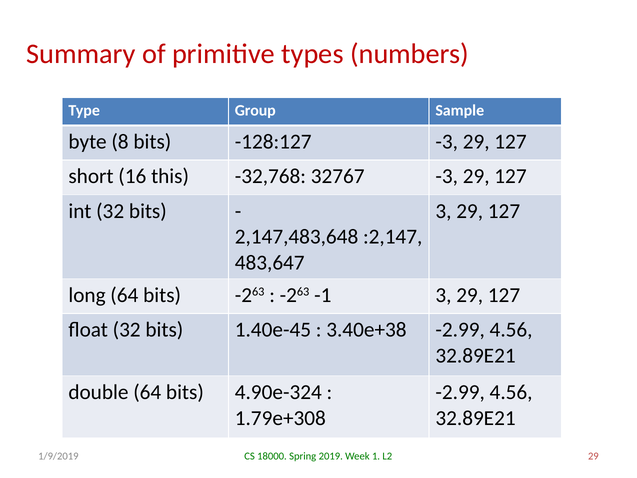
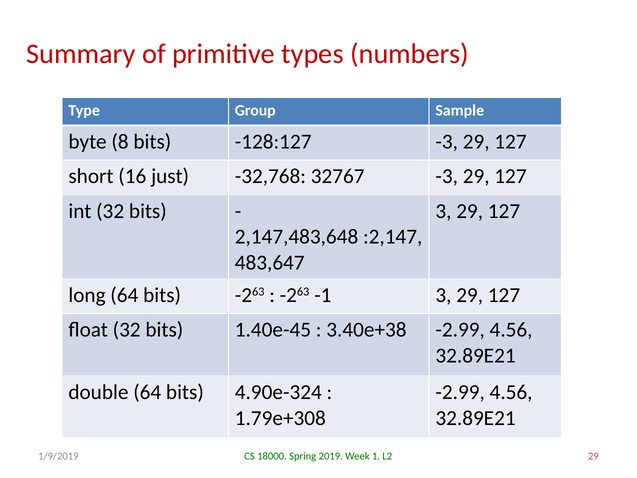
this: this -> just (170, 176)
